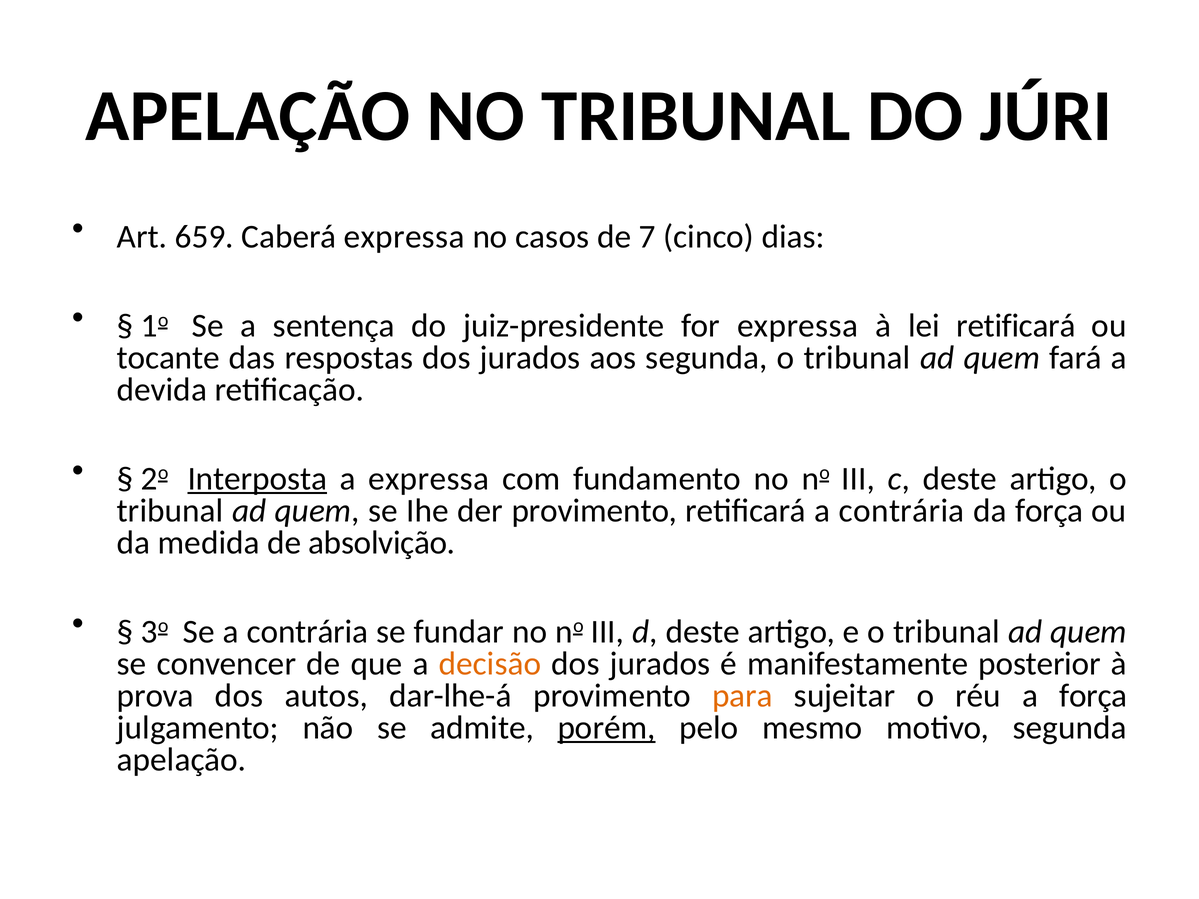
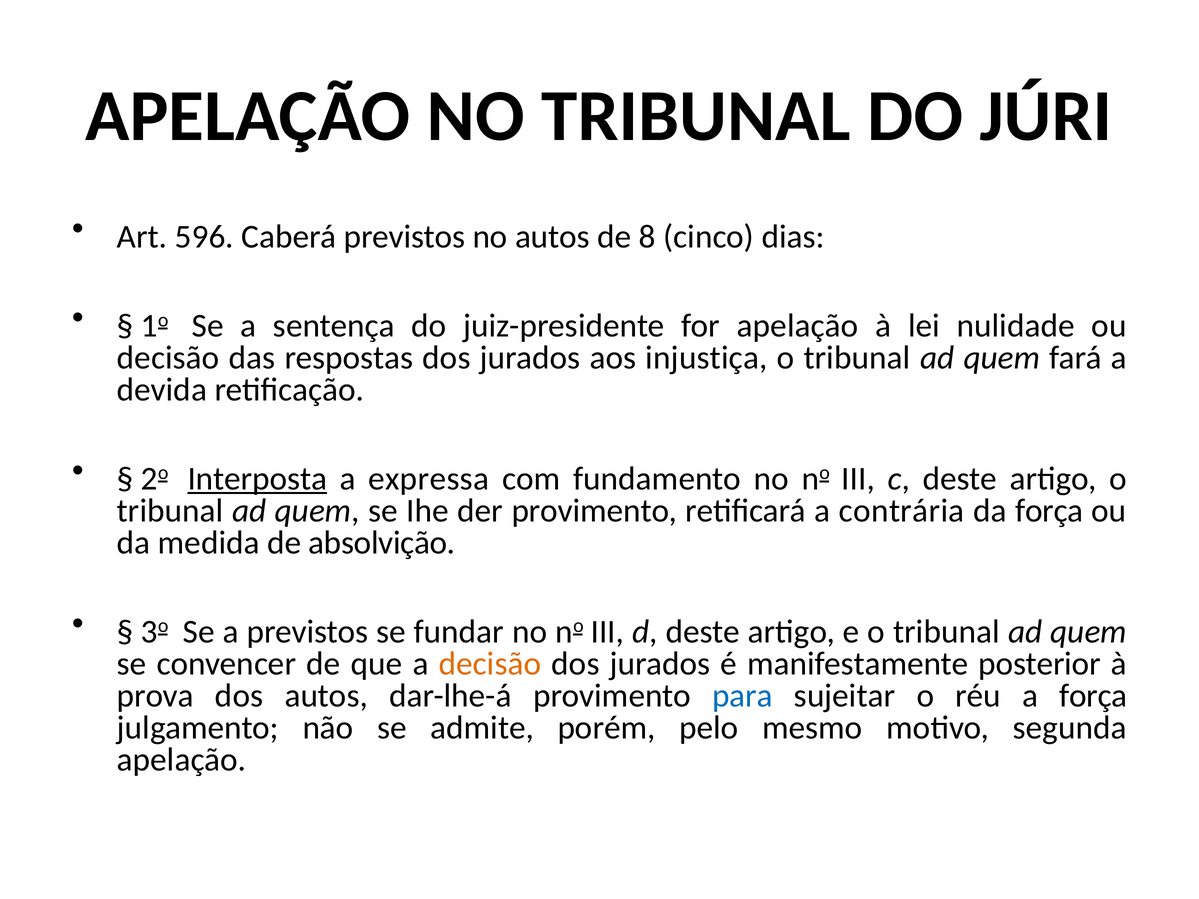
659: 659 -> 596 (204, 237)
Caberá expressa: expressa -> previstos (404, 237)
no casos: casos -> autos (552, 237)
7: 7 -> 8 (647, 237)
for expressa: expressa -> apelação (798, 326)
lei retificará: retificará -> nulidade (1016, 326)
tocante: tocante -> decisão (168, 358)
aos segunda: segunda -> injustiça (707, 358)
Se a contrária: contrária -> previstos (308, 632)
para colour: orange -> blue (742, 696)
porém underline: present -> none (606, 728)
